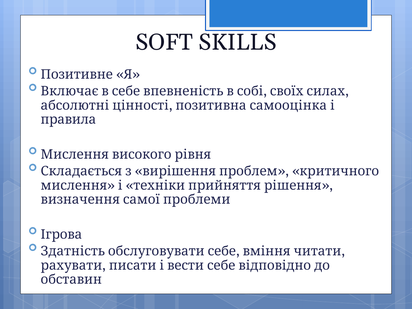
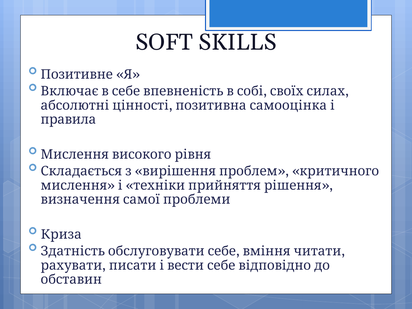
Ігрова: Ігрова -> Криза (61, 235)
